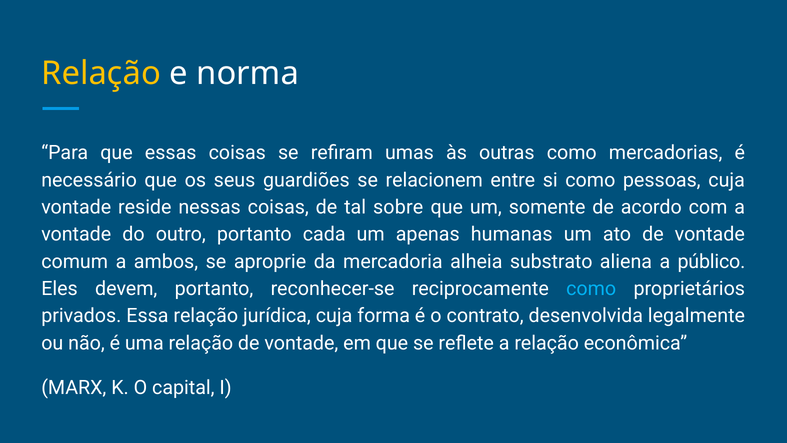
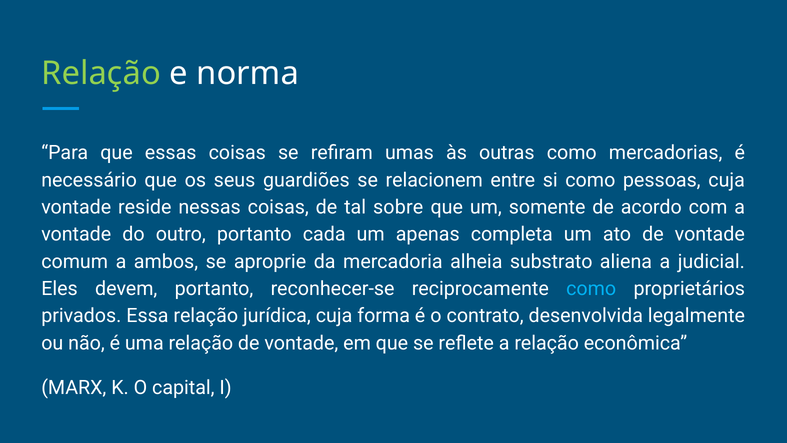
Relação colour: yellow -> light green (101, 73)
humanas: humanas -> completa (512, 234)
público: público -> judicial (711, 261)
